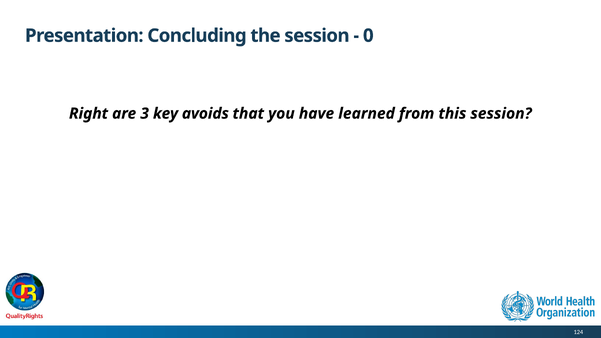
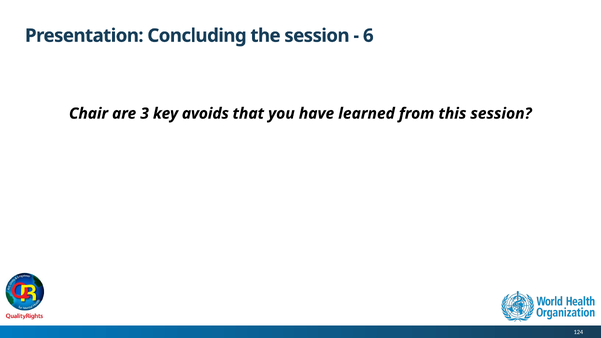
0: 0 -> 6 (368, 36)
Right: Right -> Chair (88, 114)
